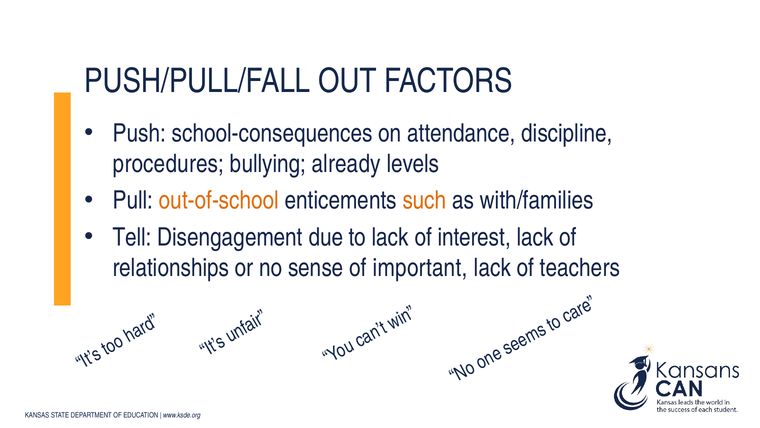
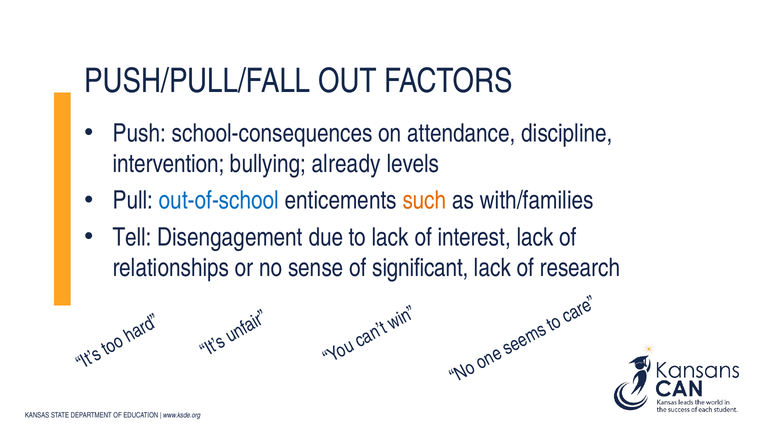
procedures: procedures -> intervention (169, 164)
out-of-school colour: orange -> blue (219, 200)
important: important -> significant (420, 267)
teachers: teachers -> research (580, 267)
